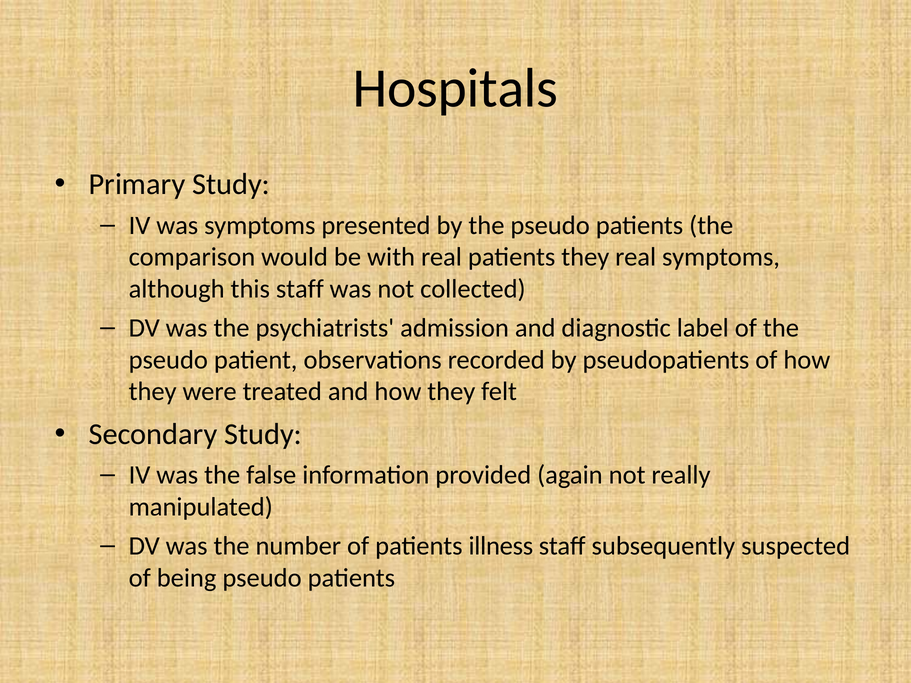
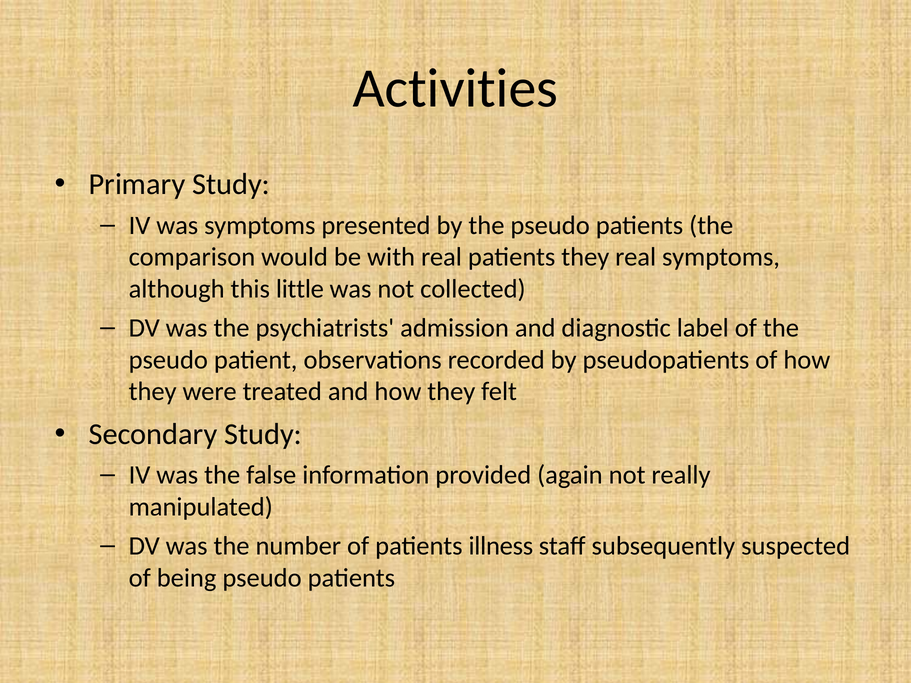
Hospitals: Hospitals -> Activities (455, 88)
this staff: staff -> little (300, 289)
